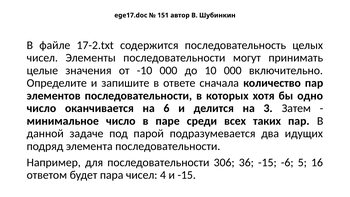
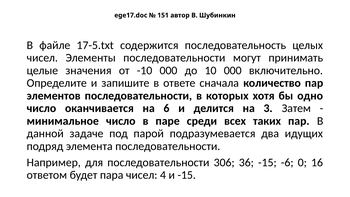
17-2.txt: 17-2.txt -> 17-5.txt (95, 45)
5: 5 -> 0 (302, 162)
